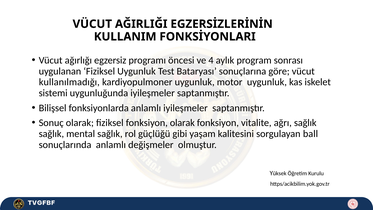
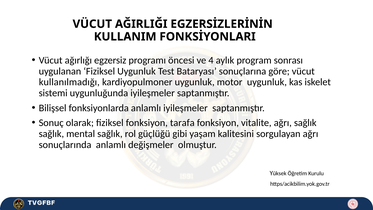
fonksiyon olarak: olarak -> tarafa (182, 123)
sorgulayan ball: ball -> ağrı (311, 134)
